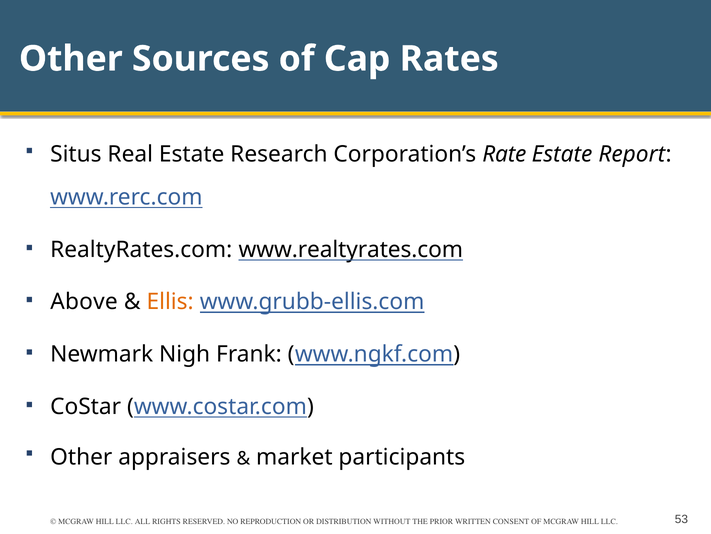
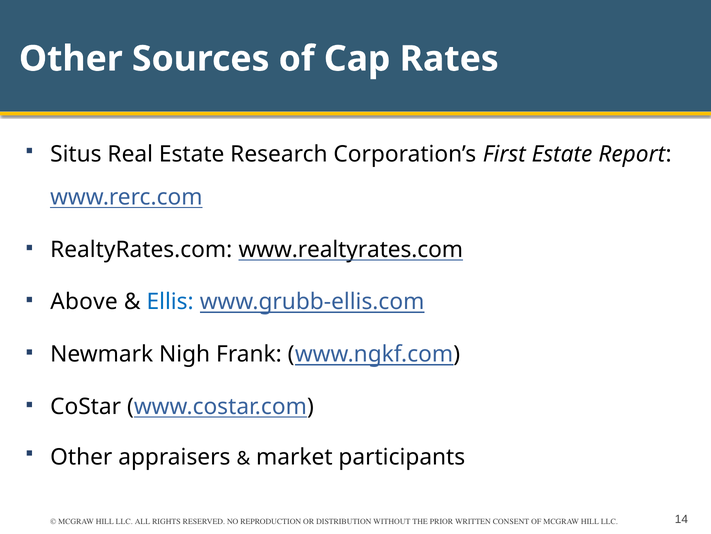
Rate: Rate -> First (504, 154)
Ellis colour: orange -> blue (170, 302)
53: 53 -> 14 (681, 519)
